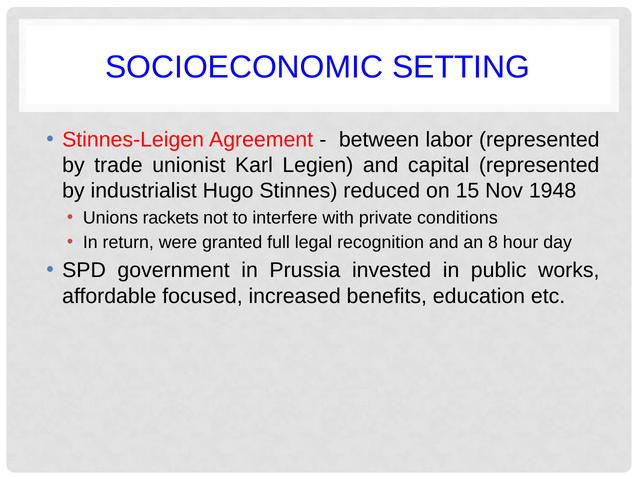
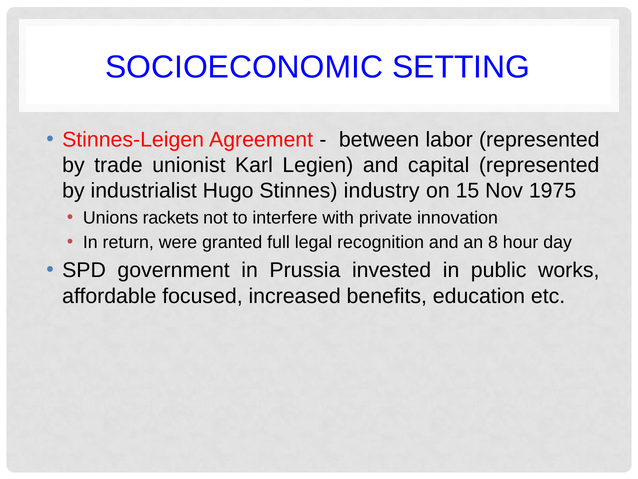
reduced: reduced -> industry (382, 191)
1948: 1948 -> 1975 (553, 191)
conditions: conditions -> innovation (457, 217)
